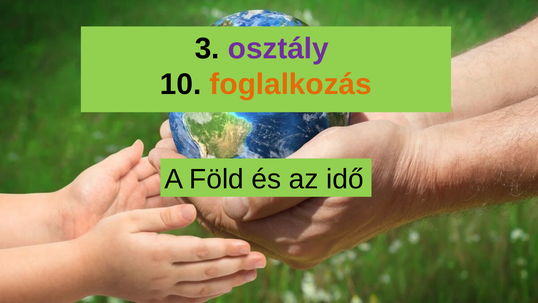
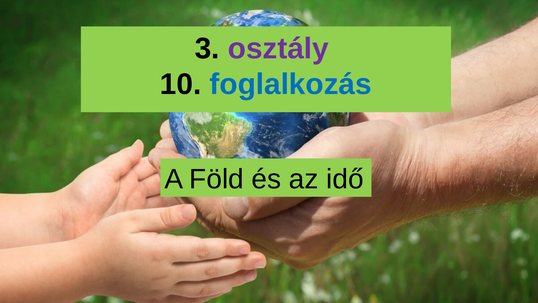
foglalkozás colour: orange -> blue (291, 84)
